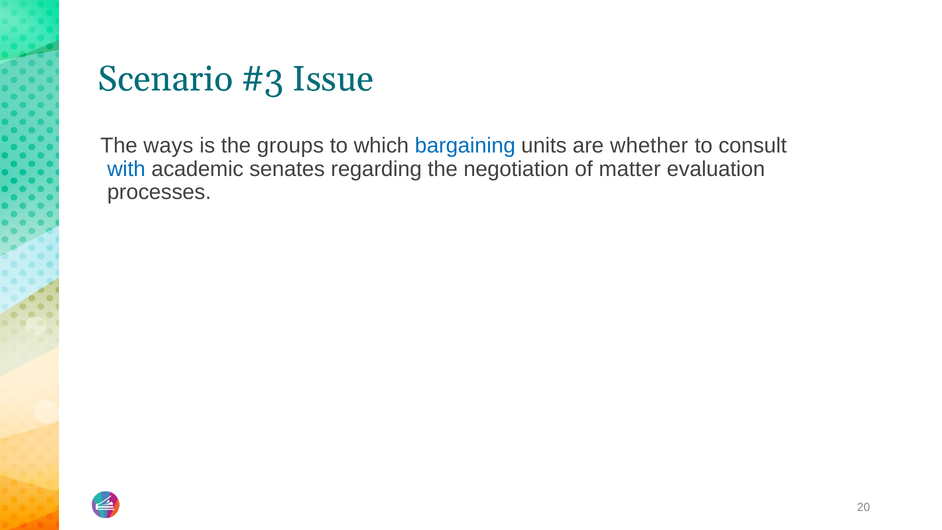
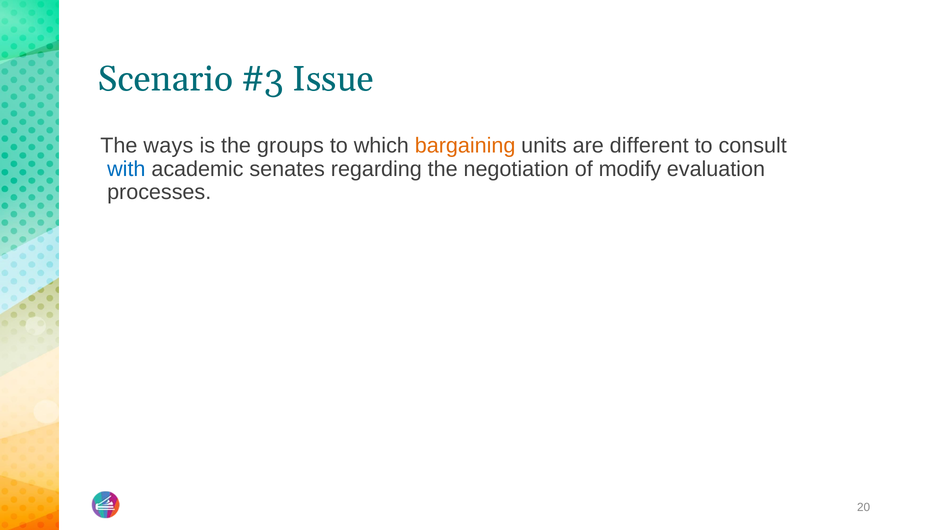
bargaining colour: blue -> orange (465, 146)
whether: whether -> different (649, 146)
matter: matter -> modify (630, 169)
